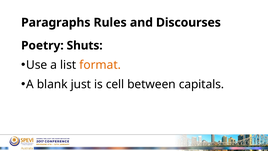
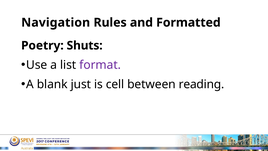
Paragraphs: Paragraphs -> Navigation (56, 23)
Discourses: Discourses -> Formatted (188, 23)
format colour: orange -> purple (100, 65)
capitals: capitals -> reading (201, 84)
